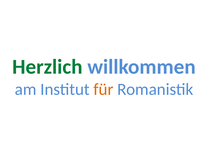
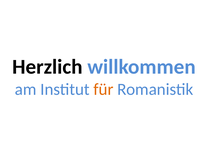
Herzlich colour: green -> black (47, 67)
